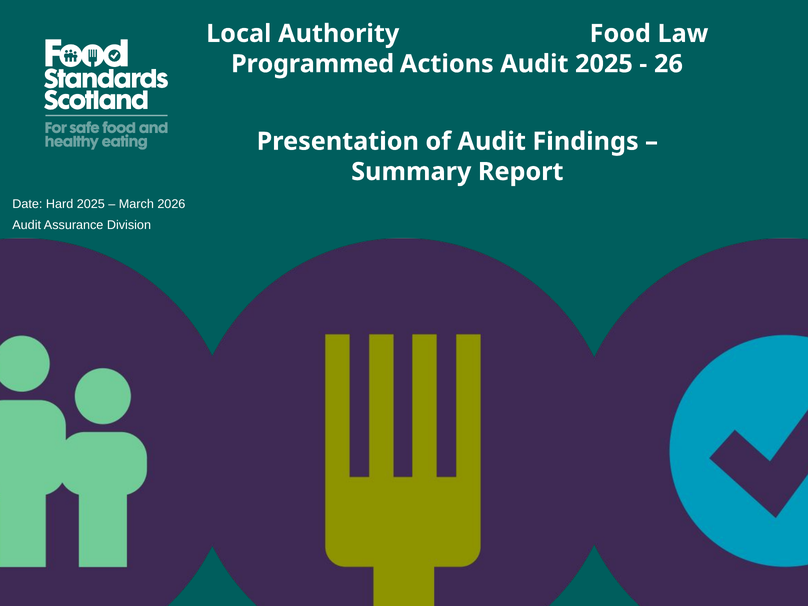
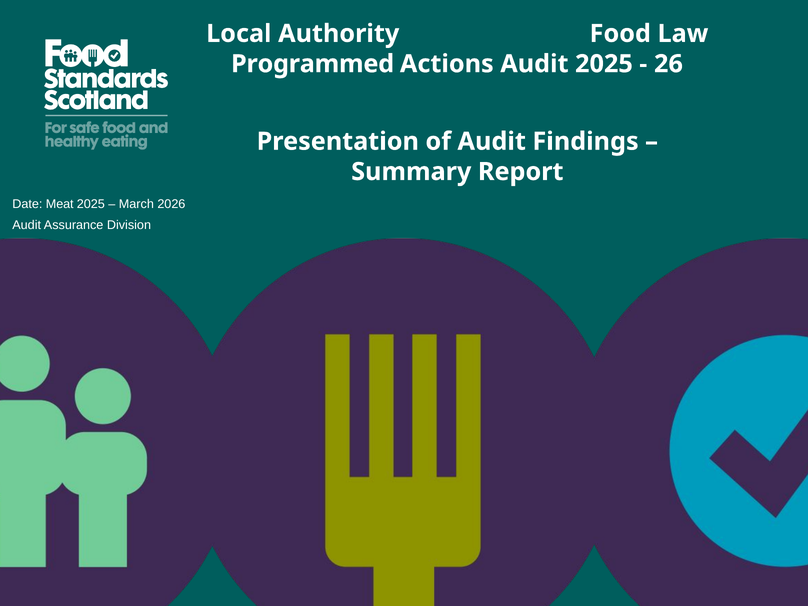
Hard: Hard -> Meat (60, 204)
